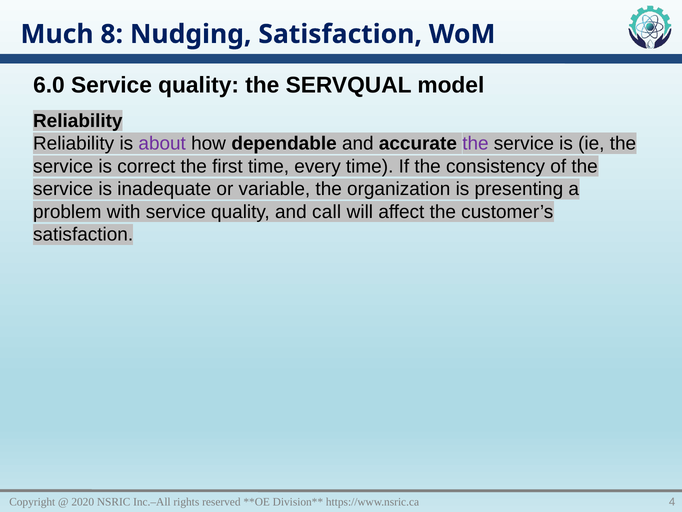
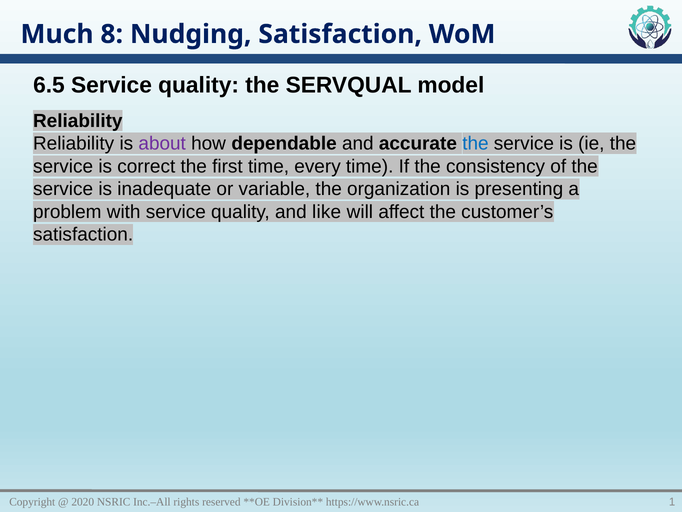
6.0: 6.0 -> 6.5 (49, 85)
the colour: purple -> blue (475, 144)
call: call -> like (327, 212)
4: 4 -> 1 (672, 502)
